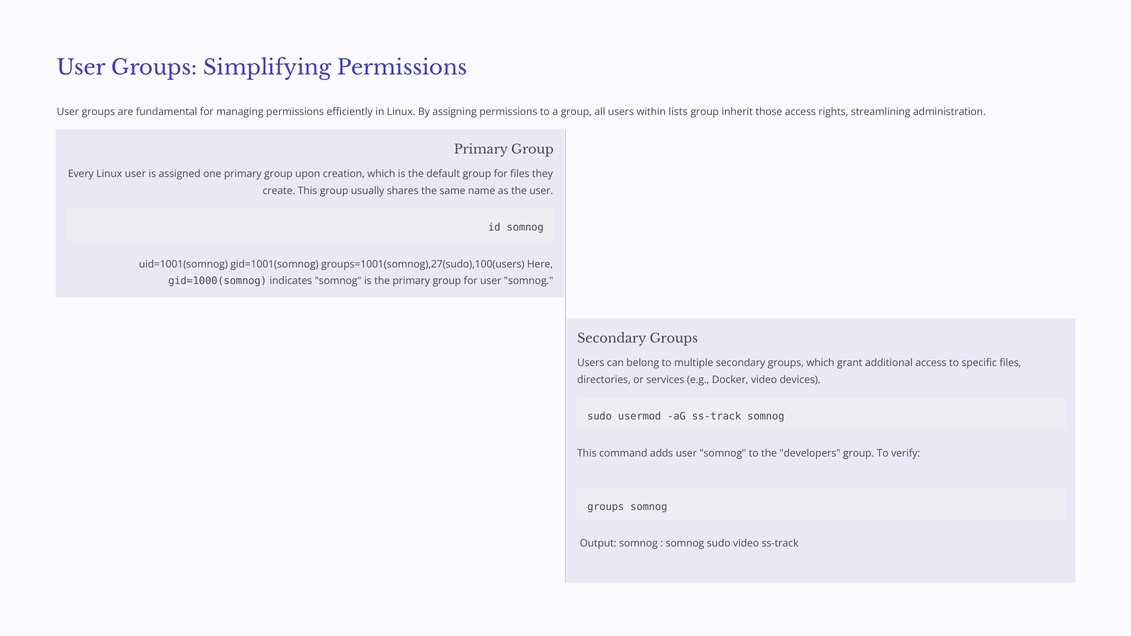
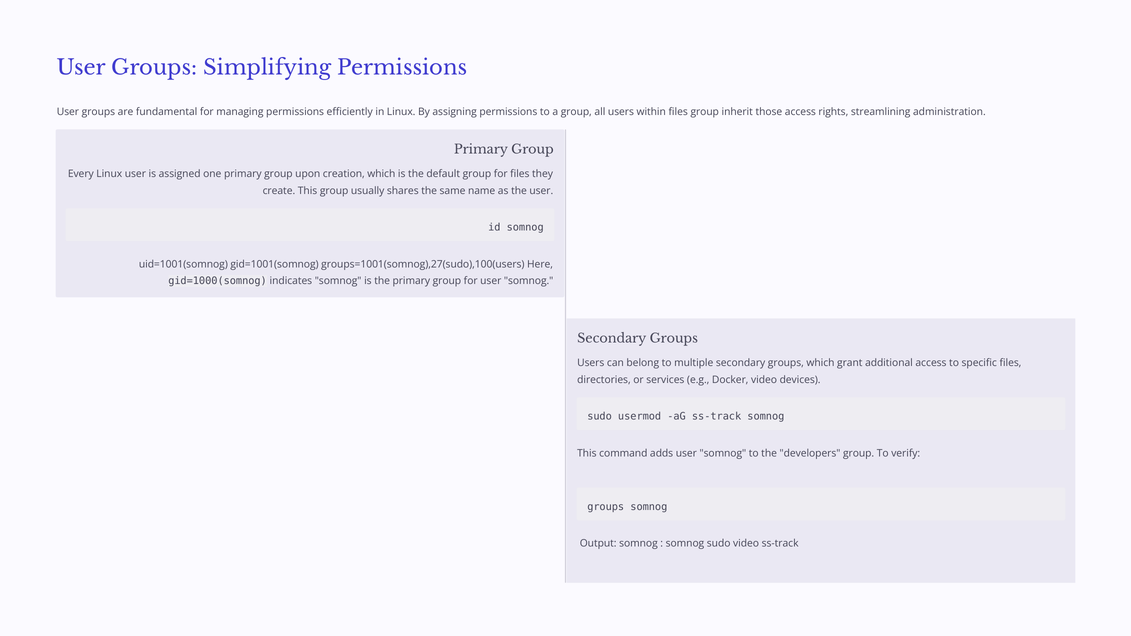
within lists: lists -> files (678, 112)
